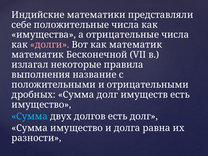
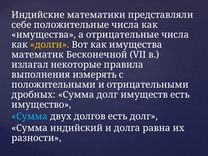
долги colour: pink -> yellow (50, 45)
Вот как математик: математик -> имущества (136, 45)
название: название -> измерять (95, 75)
Сумма имущество: имущество -> индийский (76, 128)
